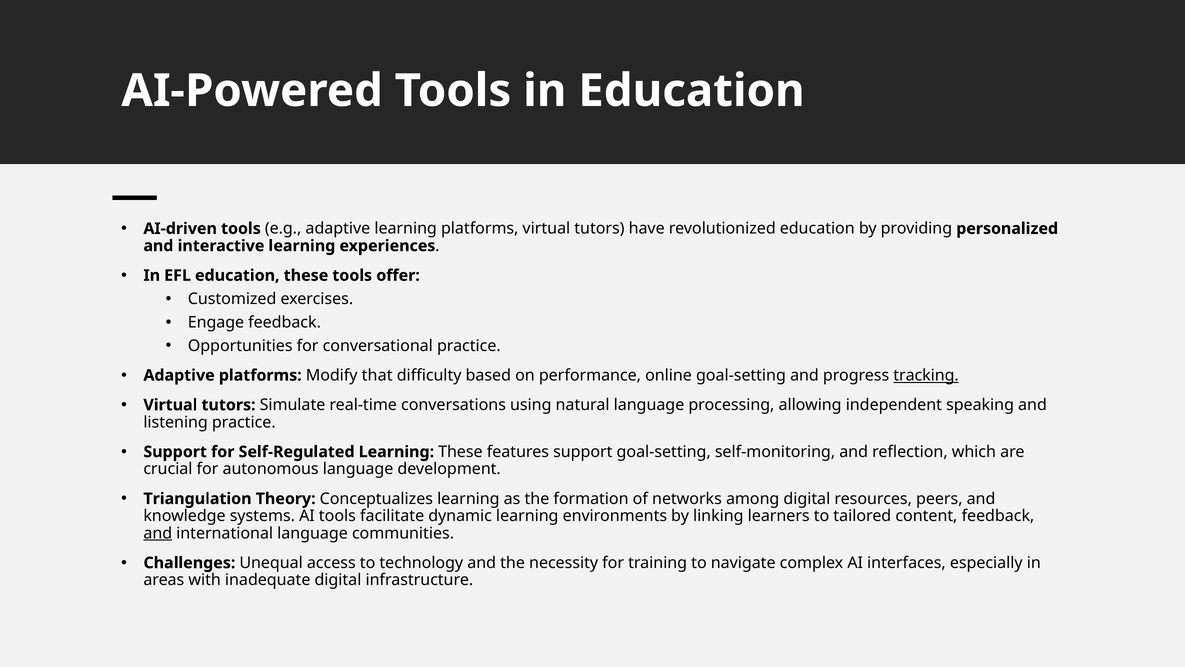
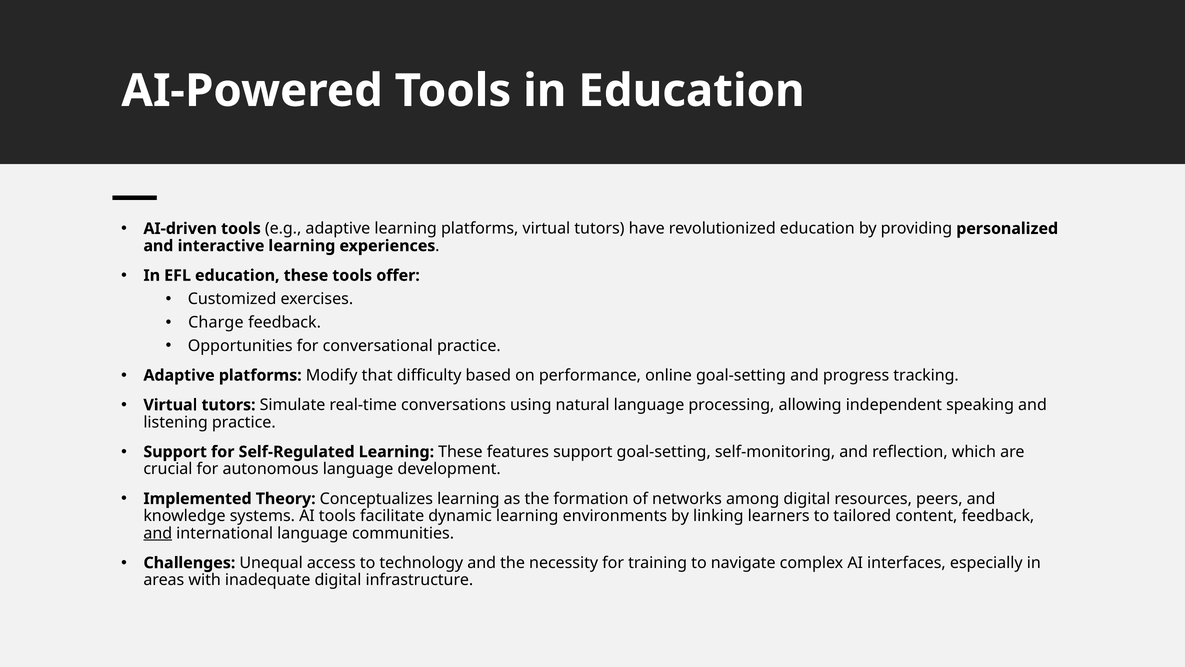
Engage: Engage -> Charge (216, 322)
tracking underline: present -> none (926, 375)
Triangulation: Triangulation -> Implemented (198, 498)
